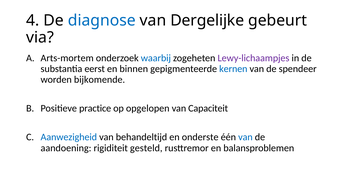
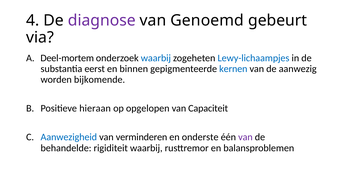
diagnose colour: blue -> purple (102, 20)
Dergelijke: Dergelijke -> Genoemd (207, 20)
Arts-mortem: Arts-mortem -> Deel-mortem (67, 58)
Lewy-lichaampjes colour: purple -> blue (253, 58)
spendeer: spendeer -> aanwezig (298, 69)
practice: practice -> hieraan (95, 108)
behandeltijd: behandeltijd -> verminderen (142, 137)
van colour: blue -> purple (245, 137)
aandoening: aandoening -> behandelde (66, 148)
rigiditeit gesteld: gesteld -> waarbij (146, 148)
